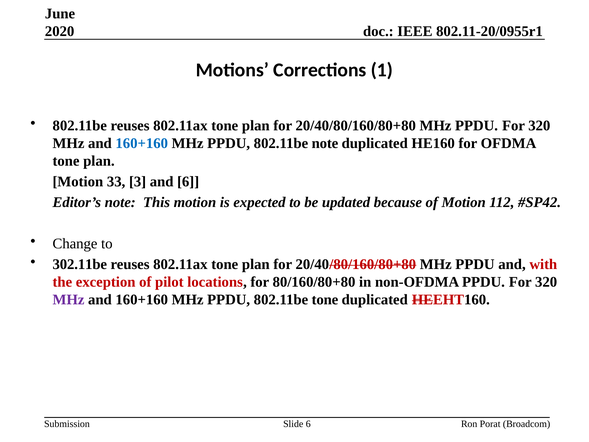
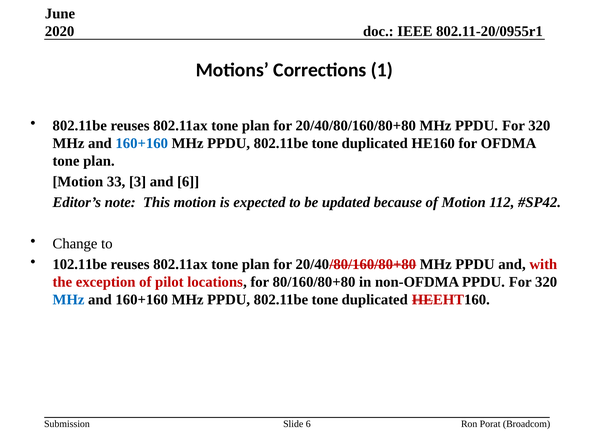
note: note -> tone (325, 143)
302.11be: 302.11be -> 102.11be (80, 264)
MHz colour: purple -> blue (68, 299)
